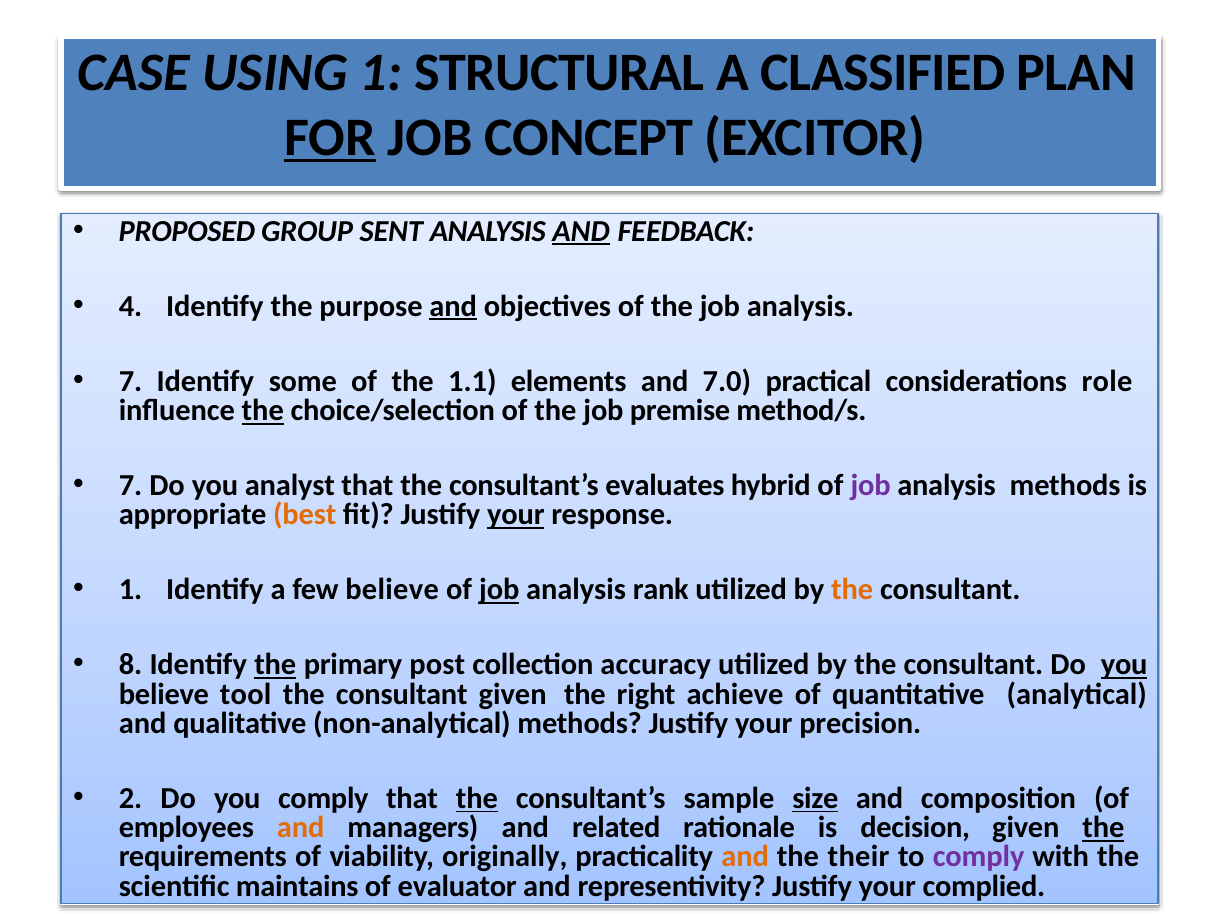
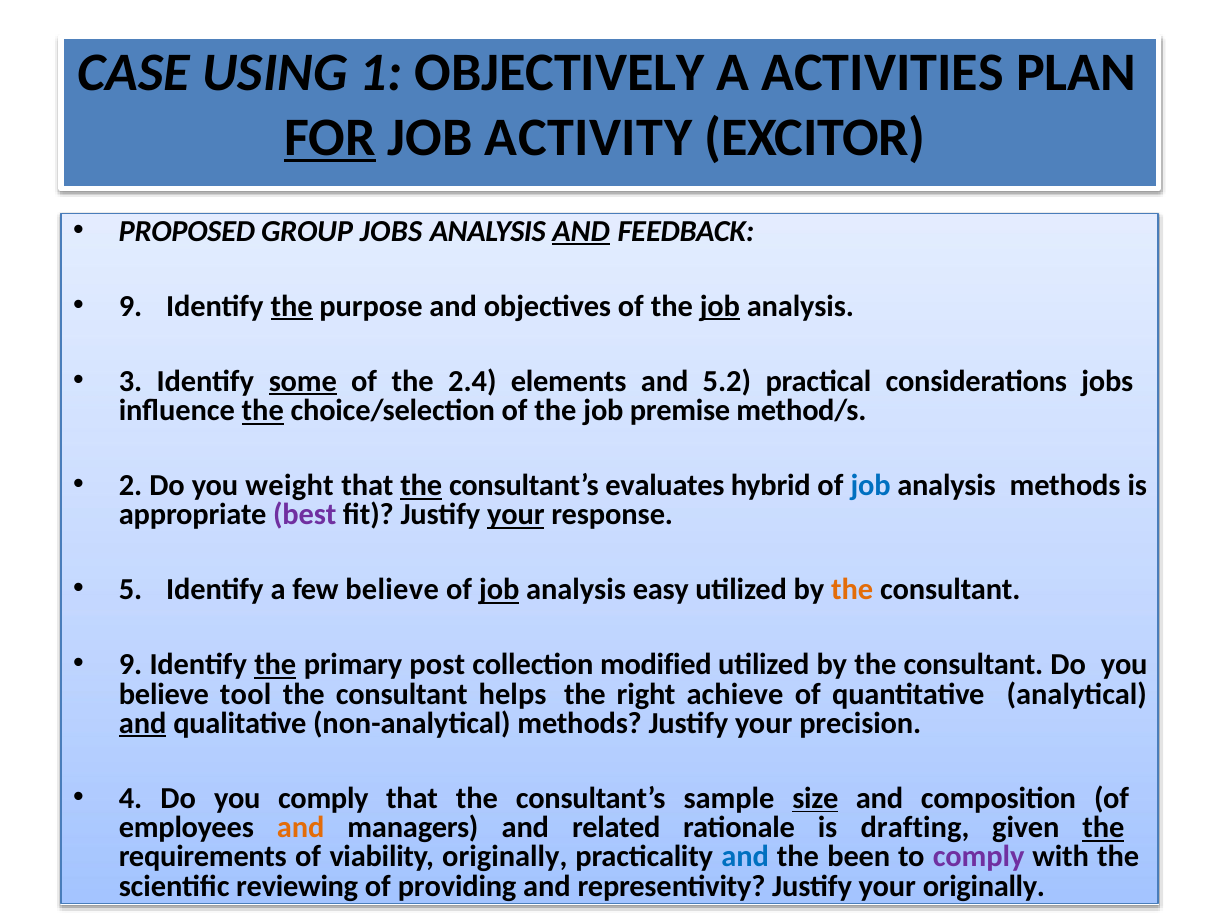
STRUCTURAL: STRUCTURAL -> OBJECTIVELY (559, 73)
CLASSIFIED: CLASSIFIED -> ACTIVITIES (883, 73)
CONCEPT: CONCEPT -> ACTIVITY (589, 138)
GROUP SENT: SENT -> JOBS (391, 231)
4: 4 -> 9 (131, 306)
the underline: none -> present (292, 306)
and underline: present -> none (453, 306)
job underline: none -> present (720, 306)
7: 7 -> 3 (131, 381)
some underline: none -> present (303, 381)
1.1: 1.1 -> 2.4 (472, 381)
7.0: 7.0 -> 5.2 (727, 381)
considerations role: role -> jobs (1107, 381)
7: 7 -> 2 (131, 486)
analyst: analyst -> weight (290, 486)
the underline: none -> present (421, 486)
job colour: purple -> blue (871, 486)
best colour: orange -> purple (305, 515)
1: 1 -> 5 (131, 590)
rank: rank -> easy (661, 590)
8: 8 -> 9 (131, 665)
accuracy: accuracy -> modified (656, 665)
you underline: present -> none (1124, 665)
consultant given: given -> helps (513, 694)
and underline: none -> present (143, 723)
2: 2 -> 4 (131, 799)
the underline: present -> none (477, 799)
decision: decision -> drafting (915, 828)
and colour: orange -> blue (745, 857)
their: their -> been (859, 857)
maintains: maintains -> reviewing (297, 886)
evaluator: evaluator -> providing (457, 886)
your complied: complied -> originally (984, 886)
